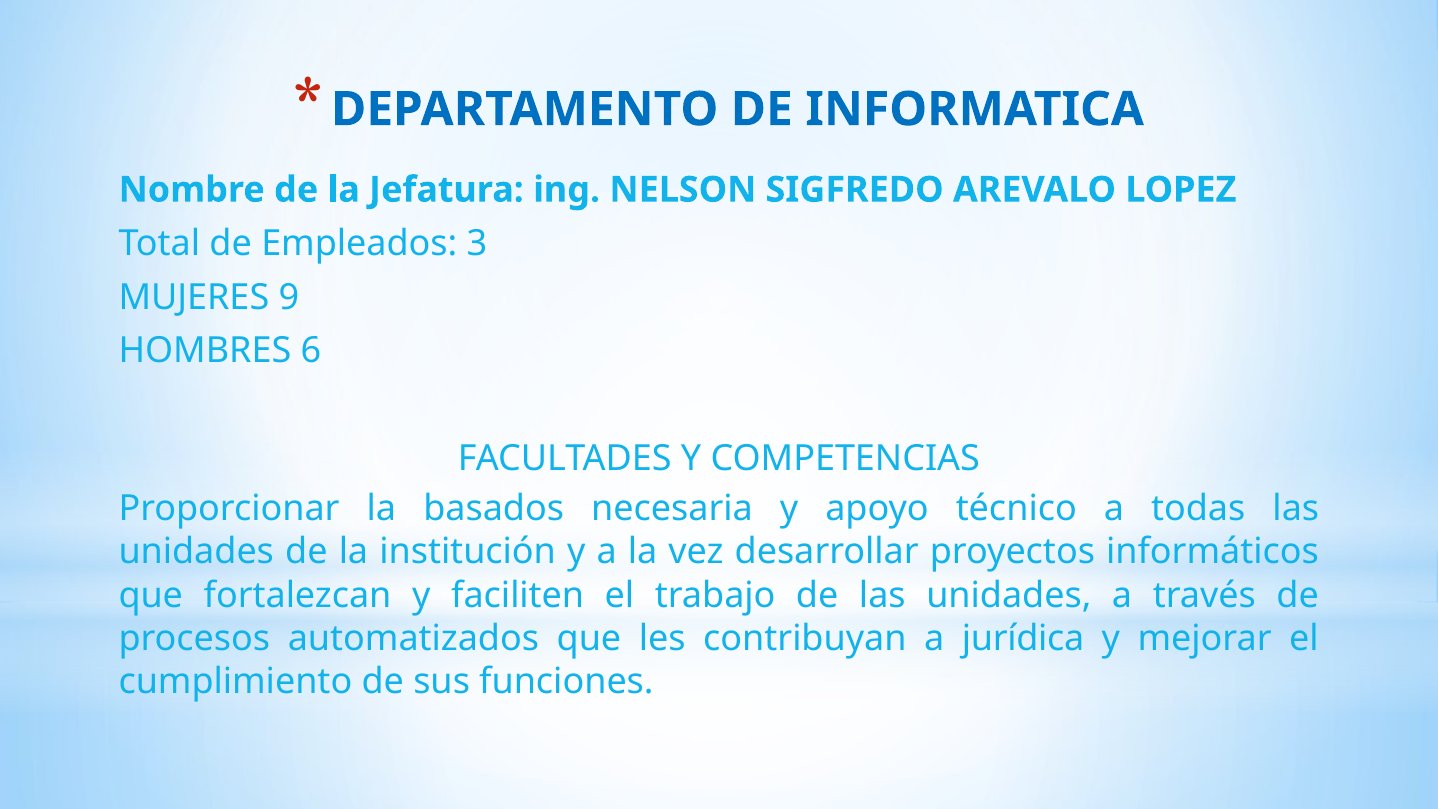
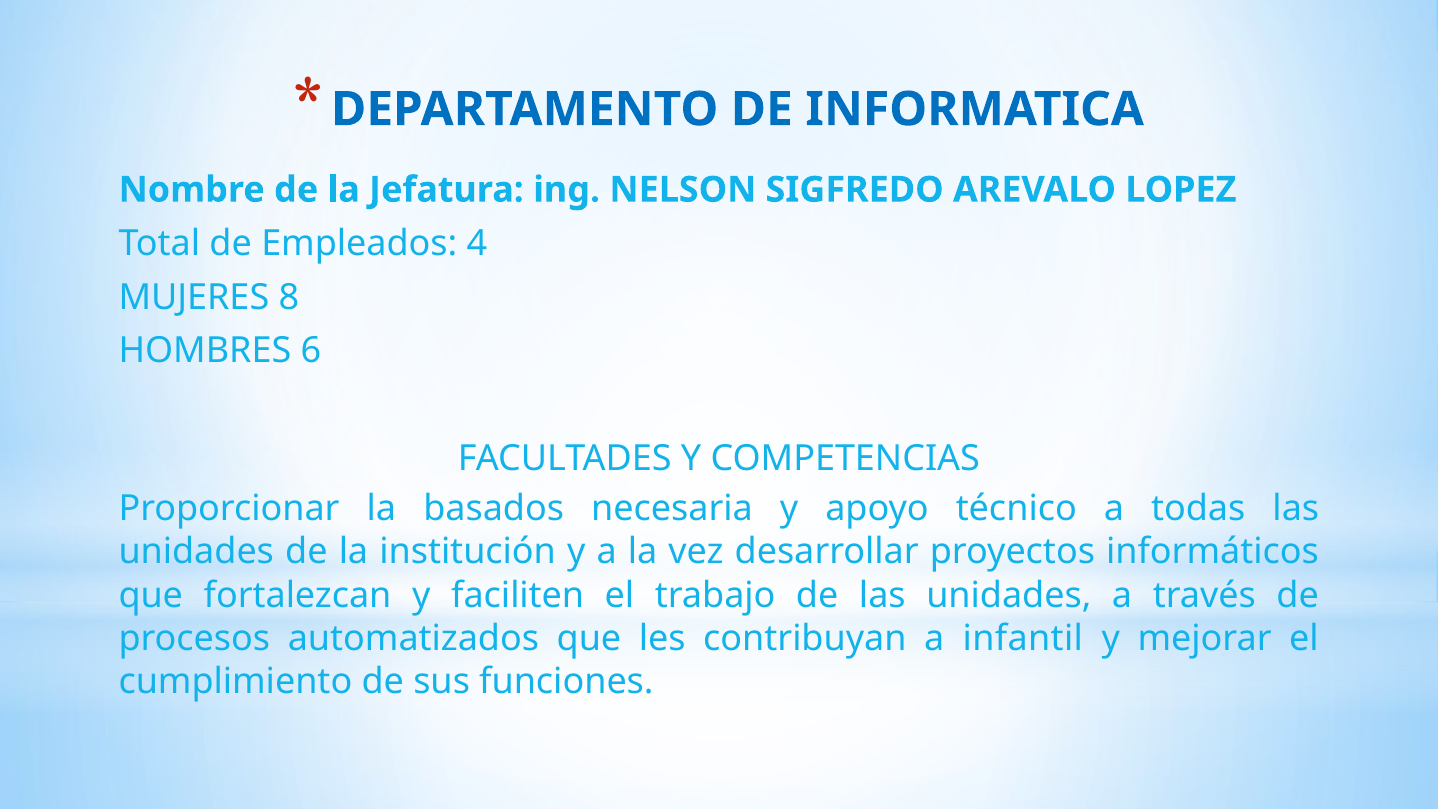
3: 3 -> 4 (477, 244)
9: 9 -> 8 (289, 297)
jurídica: jurídica -> infantil (1023, 638)
